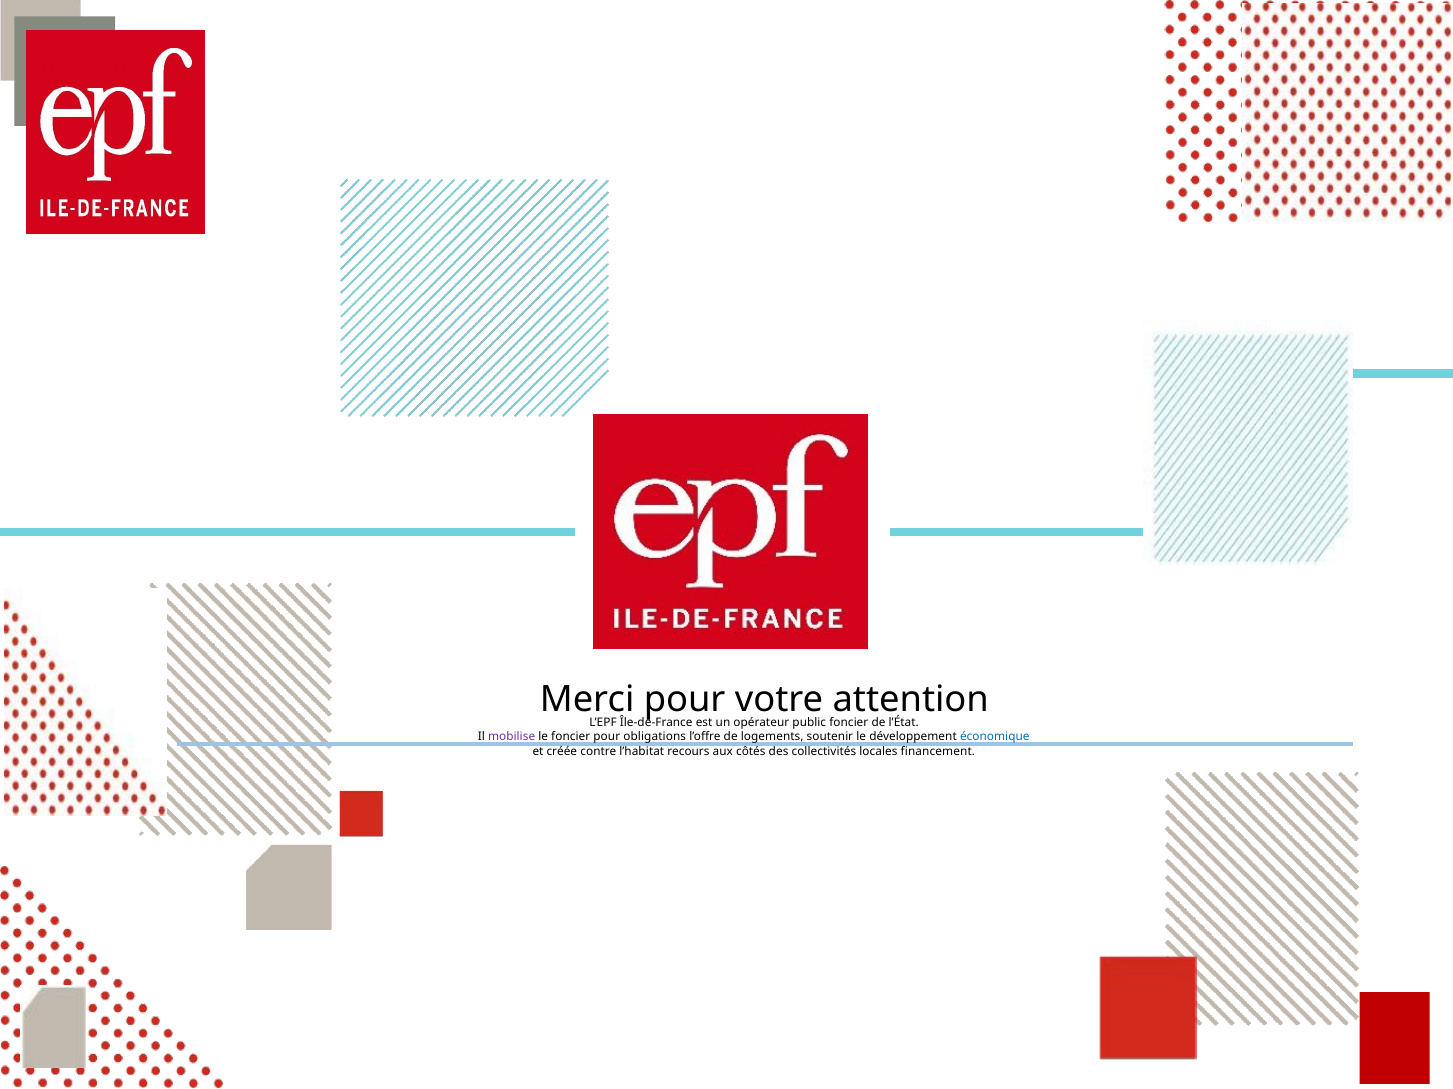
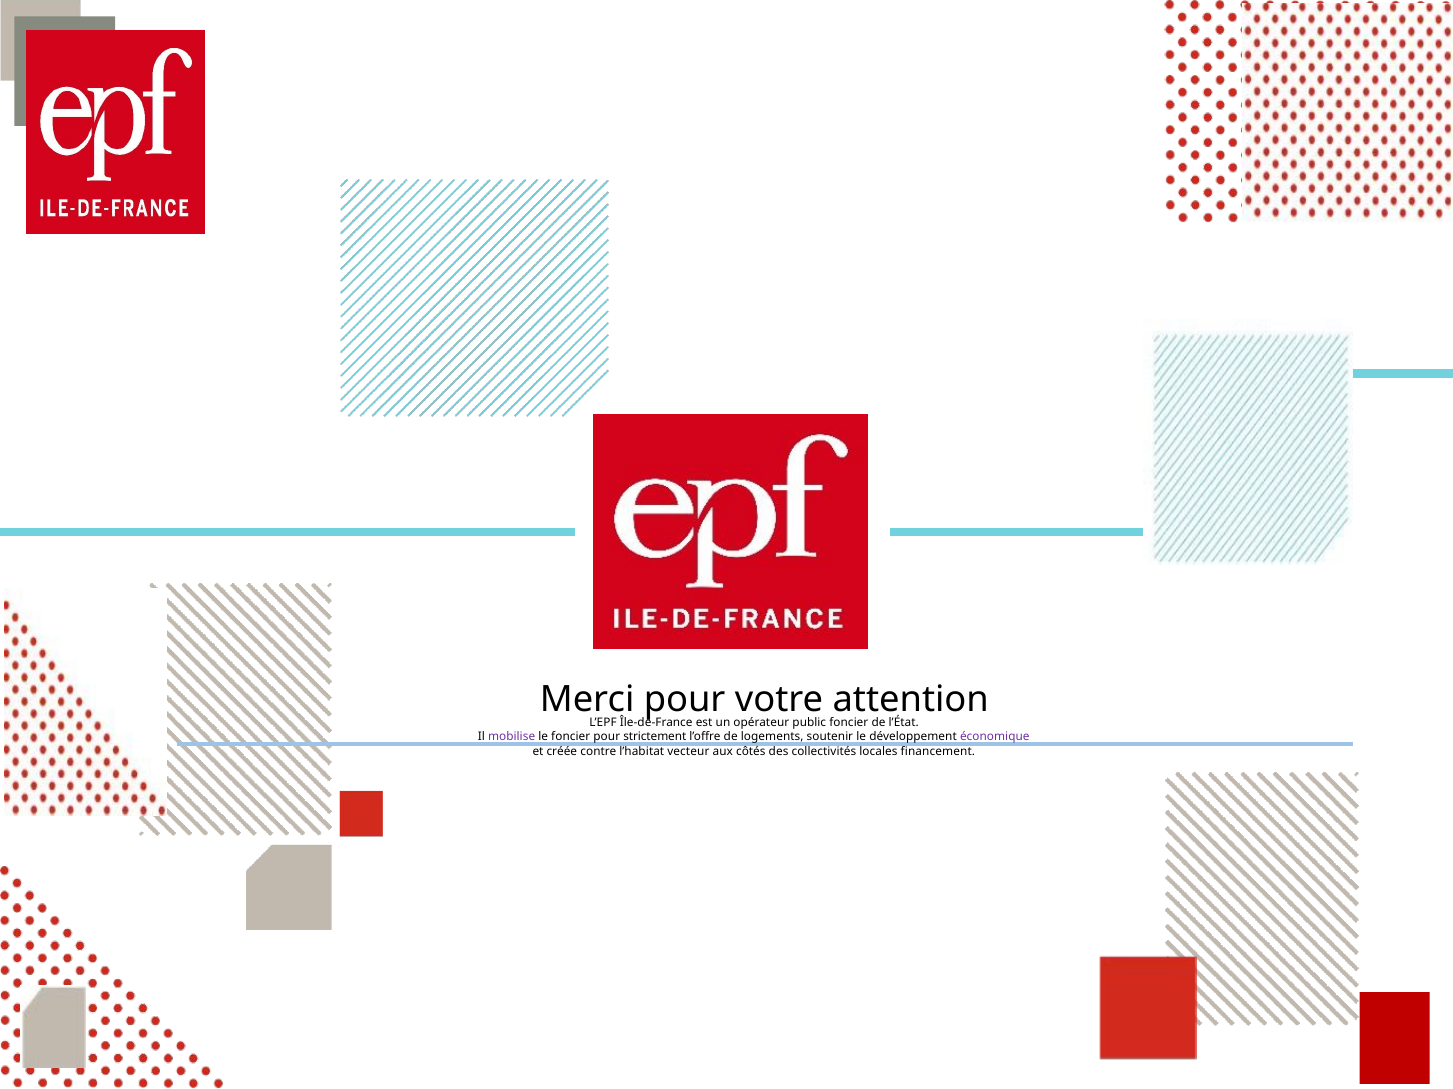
obligations: obligations -> strictement (655, 738)
économique colour: blue -> purple (995, 738)
recours: recours -> vecteur (688, 752)
